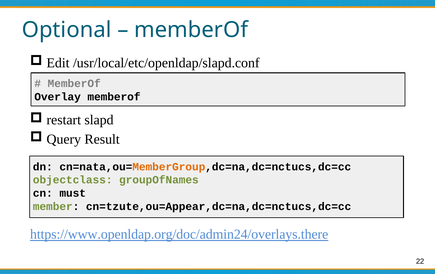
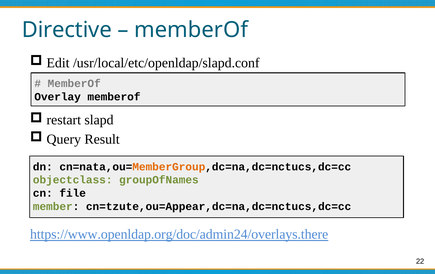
Optional: Optional -> Directive (67, 30)
must: must -> file (73, 193)
